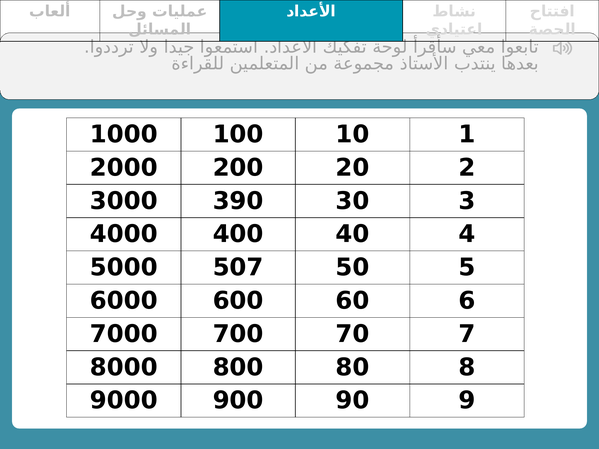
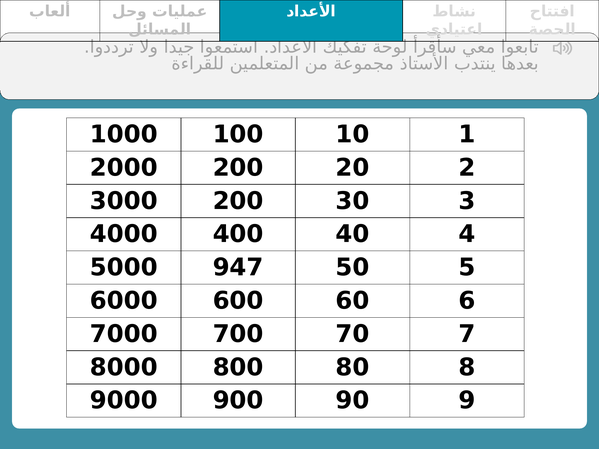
3000 390: 390 -> 200 (238, 201)
507: 507 -> 947 (238, 268)
